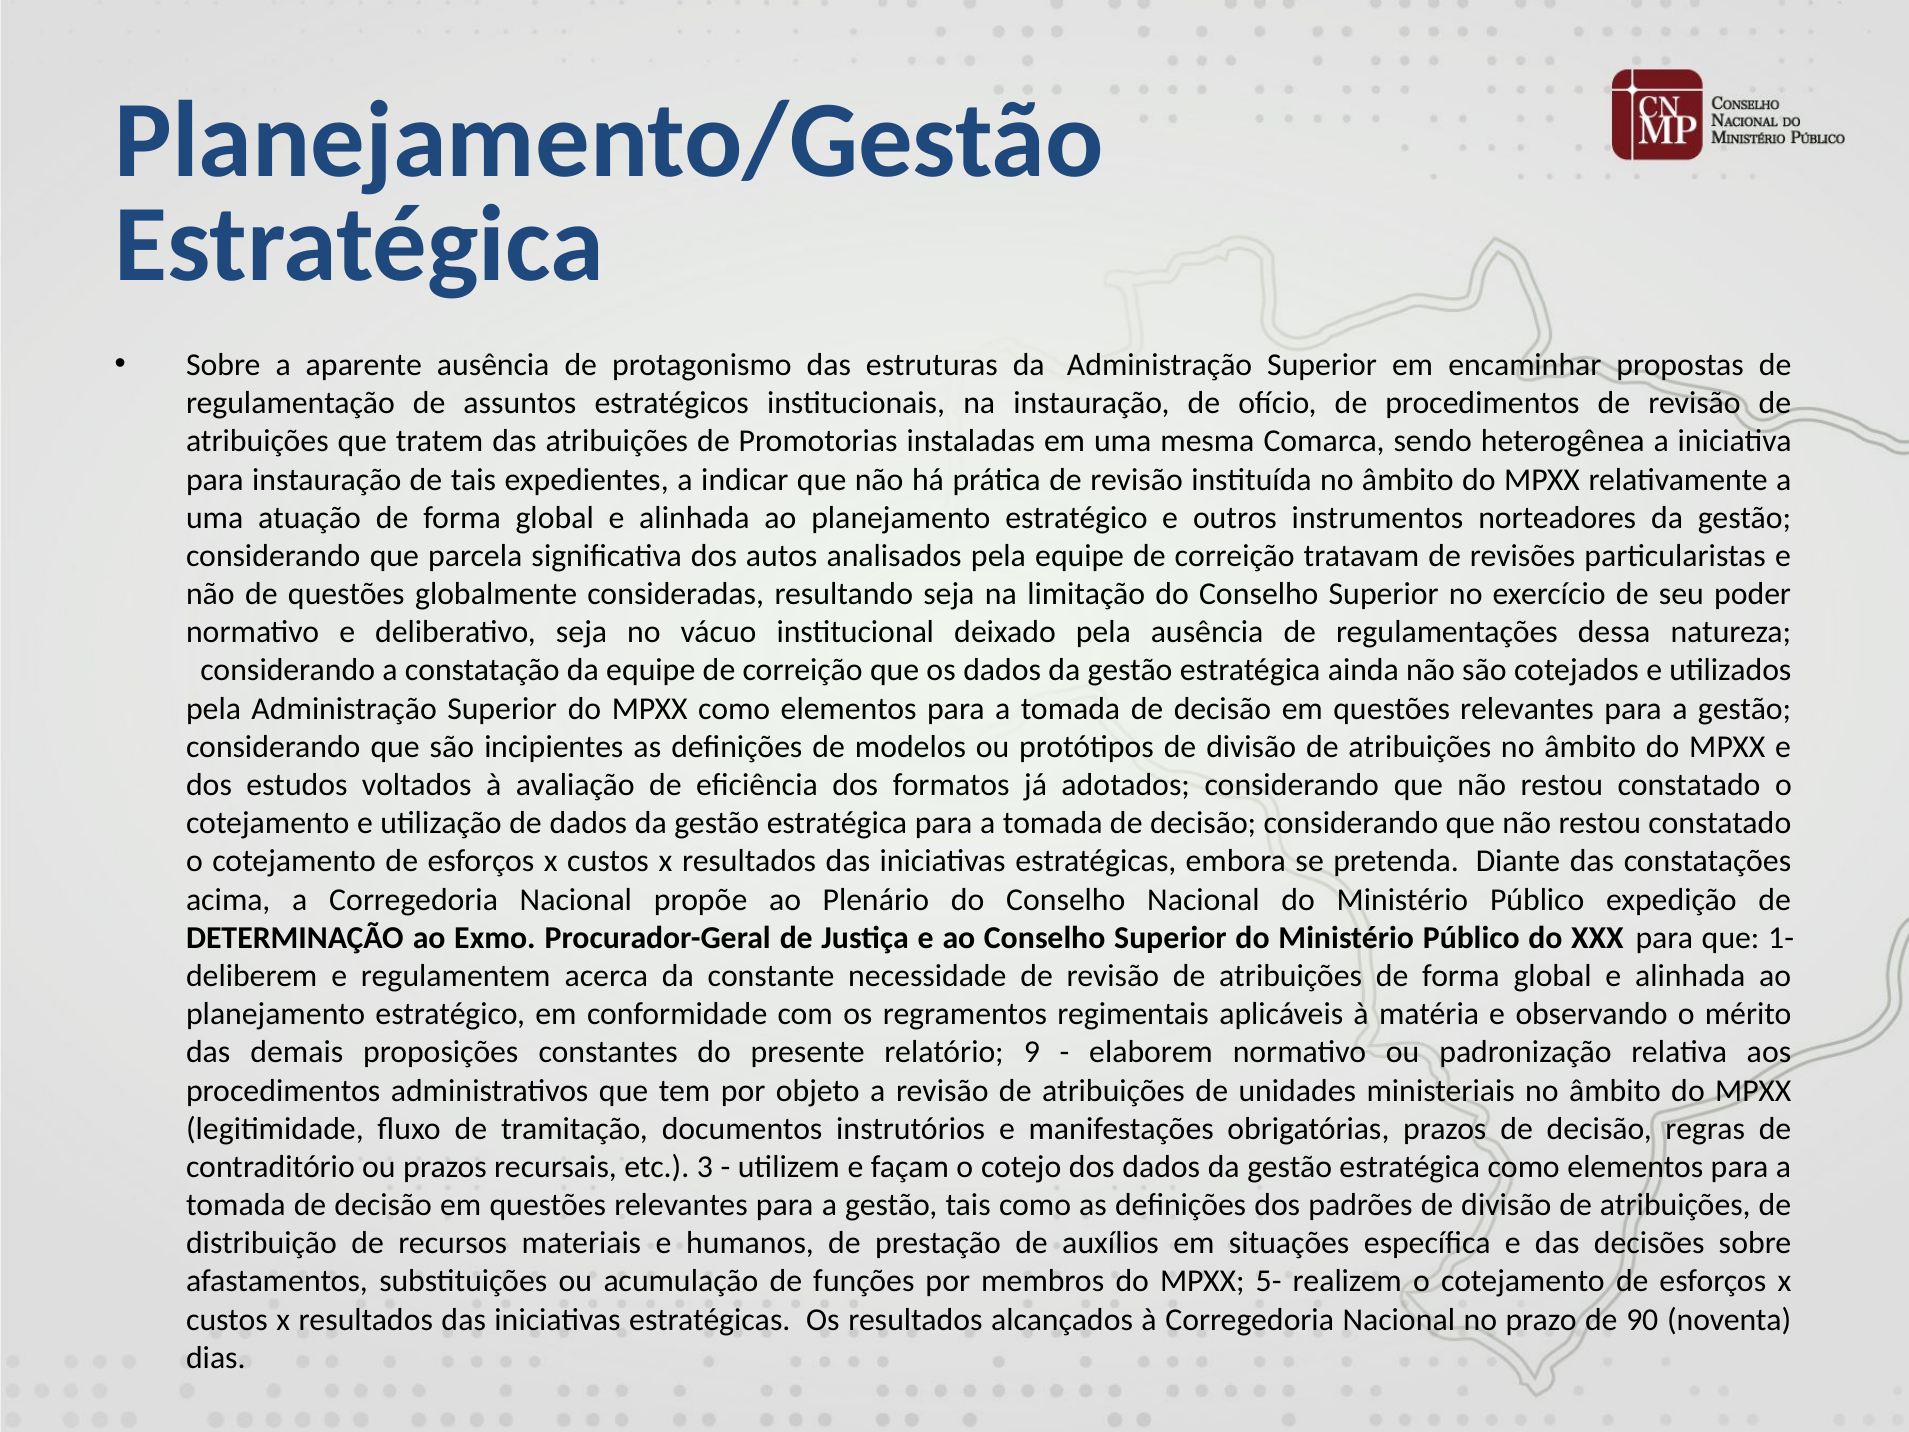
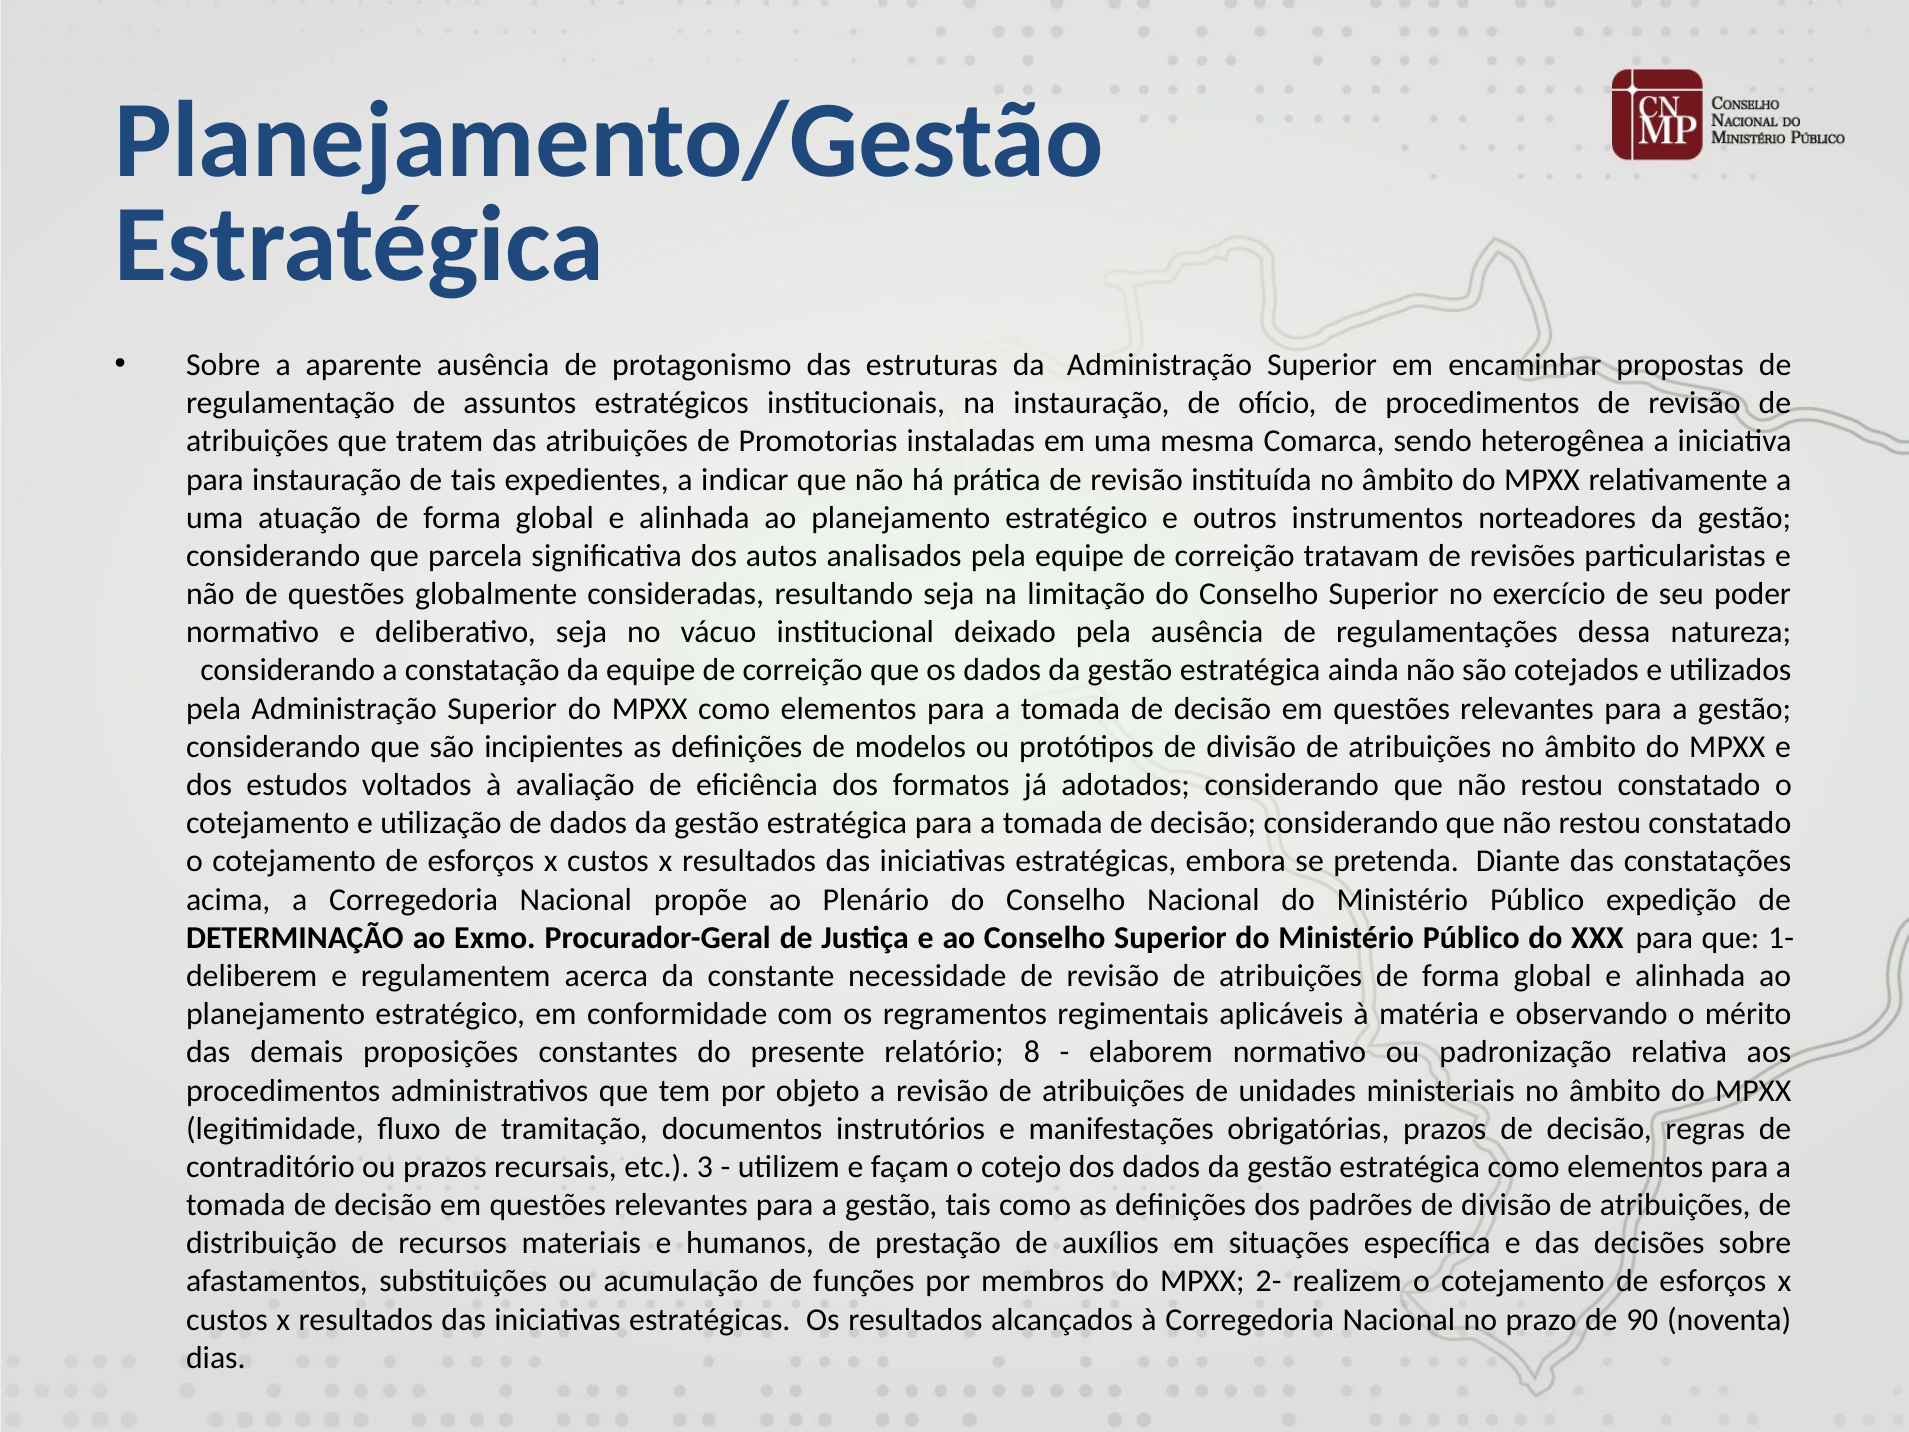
9: 9 -> 8 (1032, 1052)
5-: 5- -> 2- (1269, 1281)
